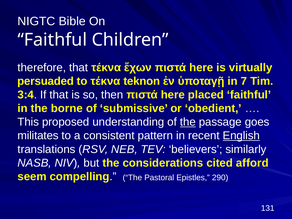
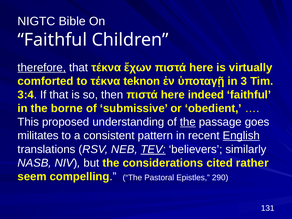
therefore underline: none -> present (42, 67)
persuaded: persuaded -> comforted (45, 81)
7: 7 -> 3 (244, 81)
placed: placed -> indeed (206, 95)
TEV underline: none -> present (153, 149)
afford: afford -> rather (252, 163)
